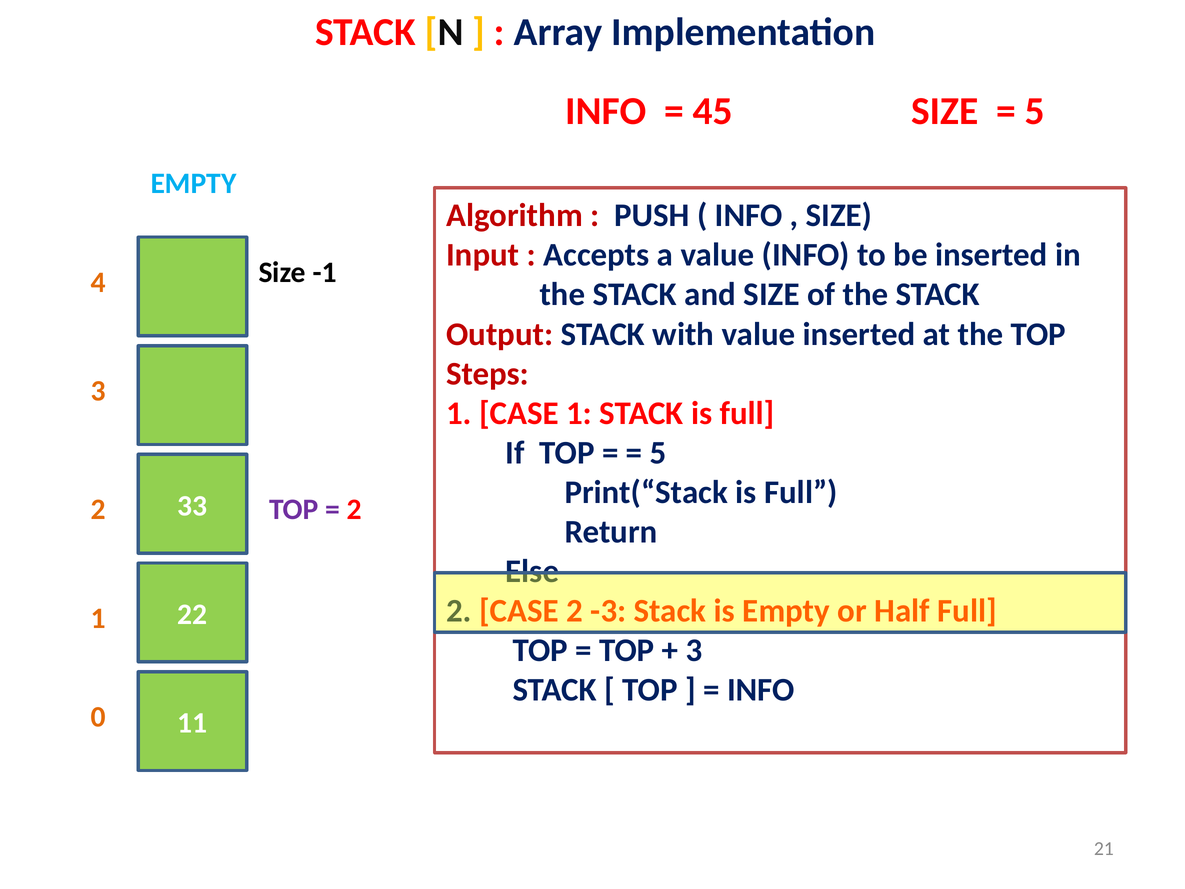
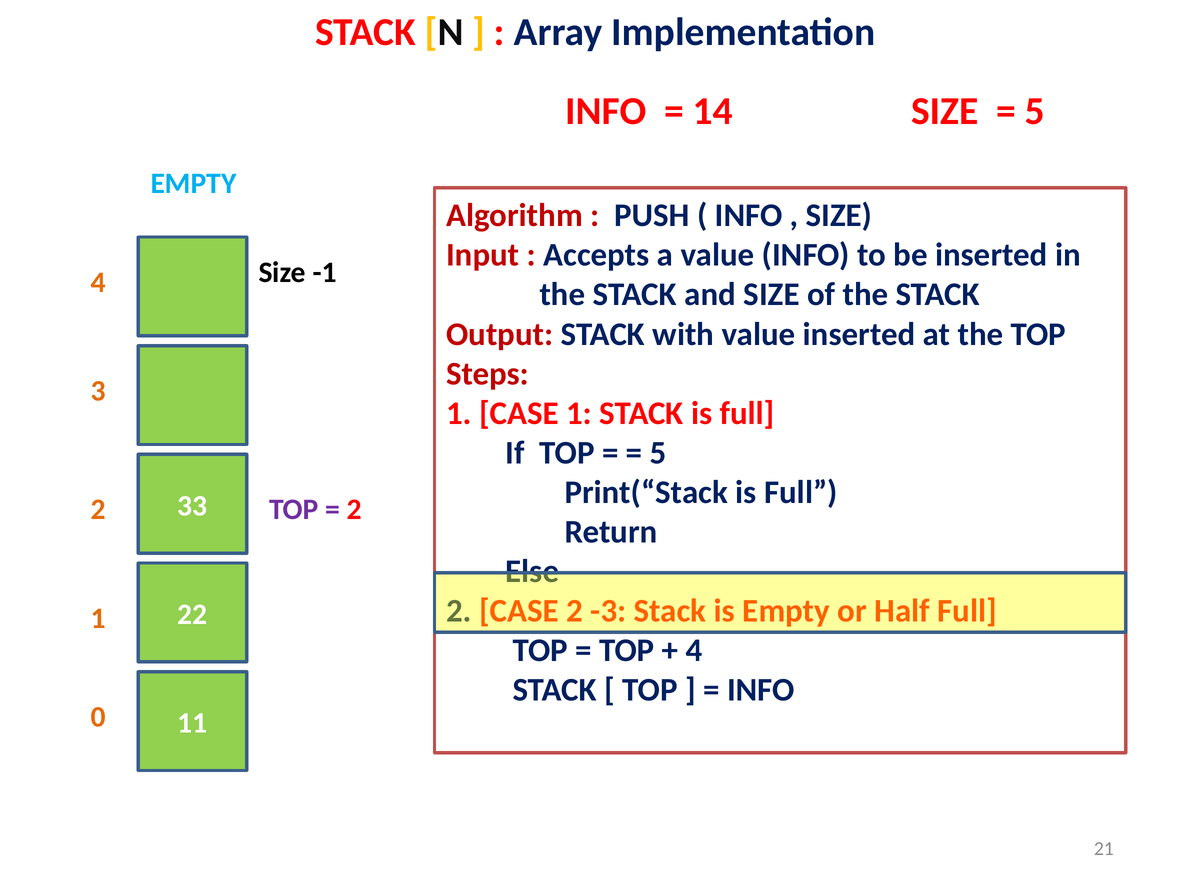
45: 45 -> 14 (713, 111)
3: 3 -> 4 (694, 650)
